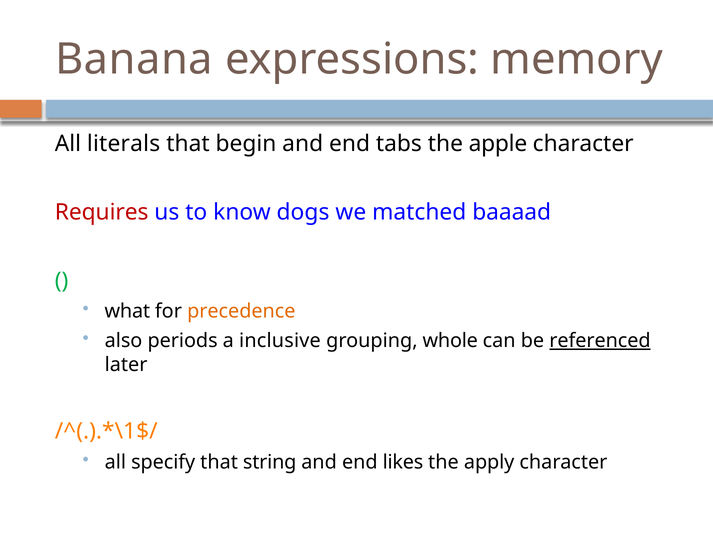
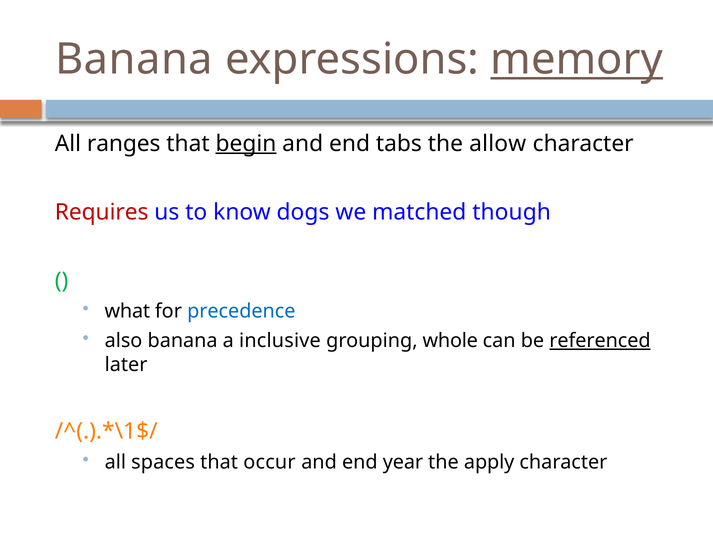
memory underline: none -> present (577, 59)
literals: literals -> ranges (124, 144)
begin underline: none -> present (246, 144)
apple: apple -> allow (498, 144)
baaaad: baaaad -> though (512, 212)
precedence colour: orange -> blue (241, 311)
also periods: periods -> banana (183, 341)
specify: specify -> spaces (163, 462)
string: string -> occur (269, 462)
likes: likes -> year (403, 462)
